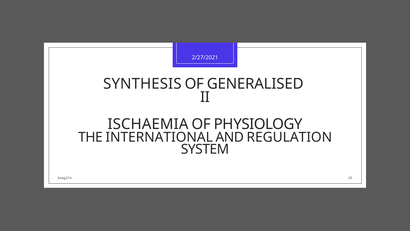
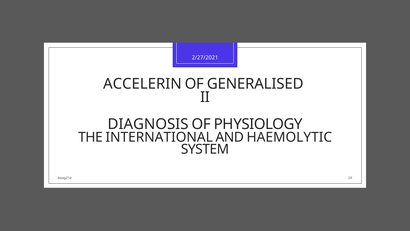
SYNTHESIS: SYNTHESIS -> ACCELERIN (142, 84)
ISCHAEMIA: ISCHAEMIA -> DIAGNOSIS (148, 124)
REGULATION: REGULATION -> HAEMOLYTIC (289, 137)
